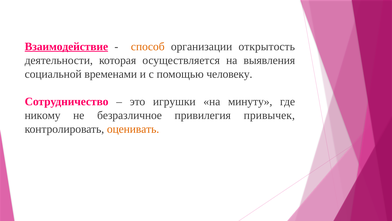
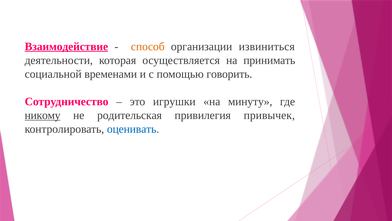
открытость: открытость -> извиниться (267, 46)
выявления: выявления -> принимать (269, 60)
человеку: человеку -> говорить (229, 74)
никому underline: none -> present (43, 115)
безразличное: безразличное -> родительская (130, 115)
оценивать colour: orange -> blue (133, 129)
